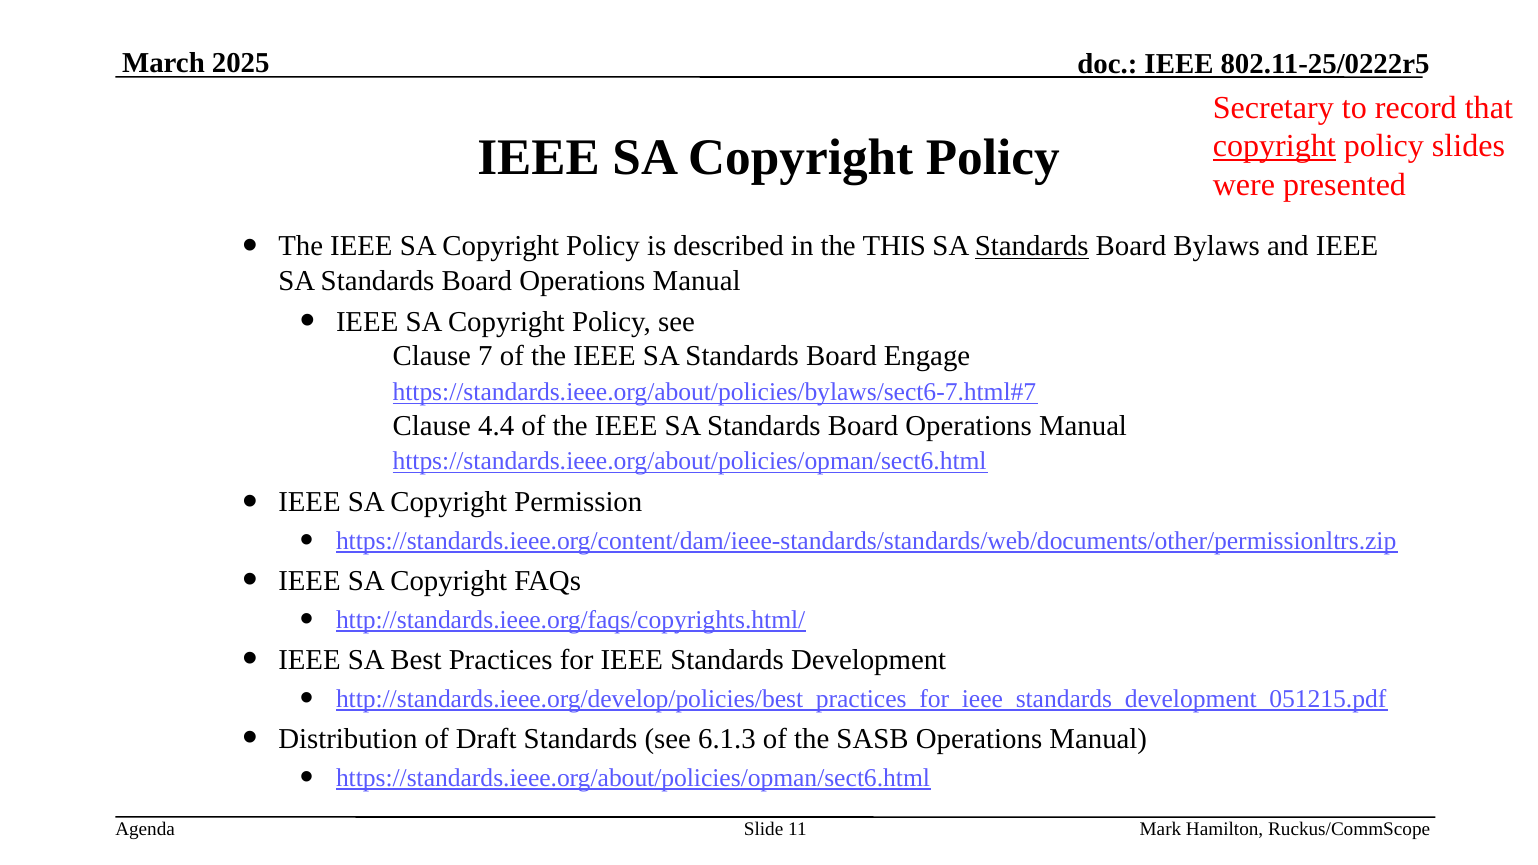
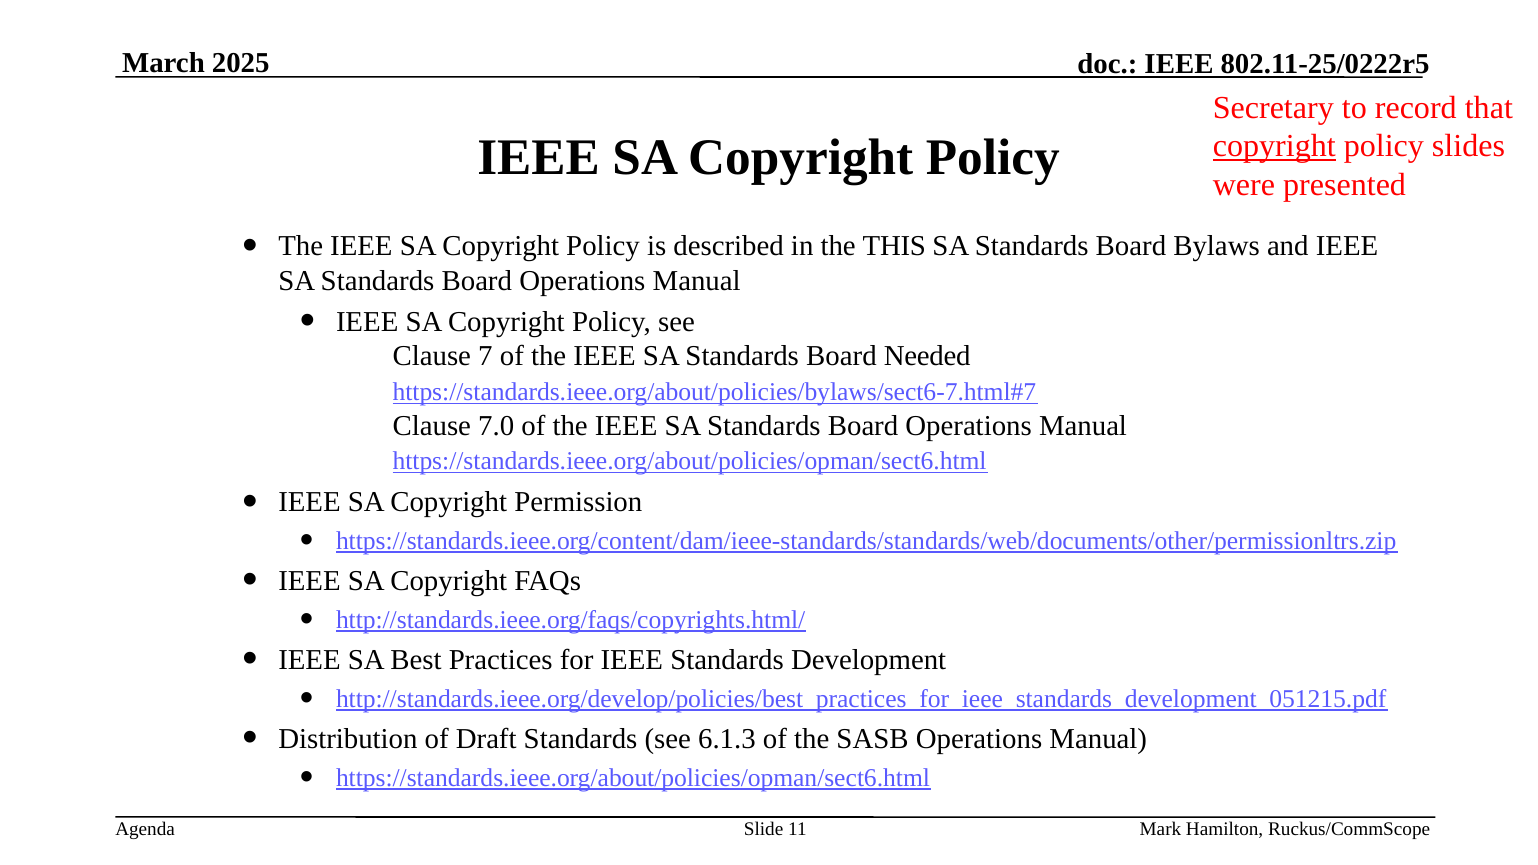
Standards underline: present -> none (1032, 246)
Engage: Engage -> Needed (927, 356)
4.4: 4.4 -> 7.0 (496, 426)
